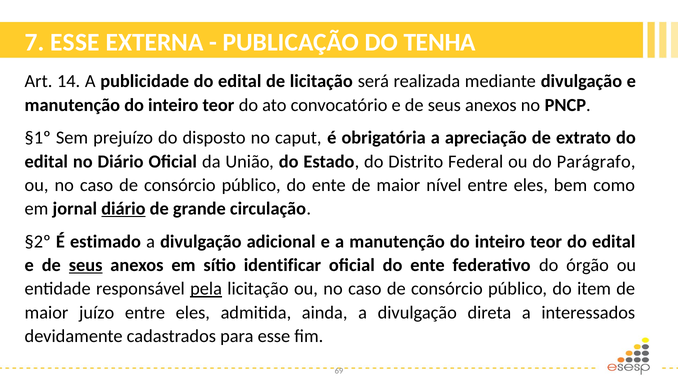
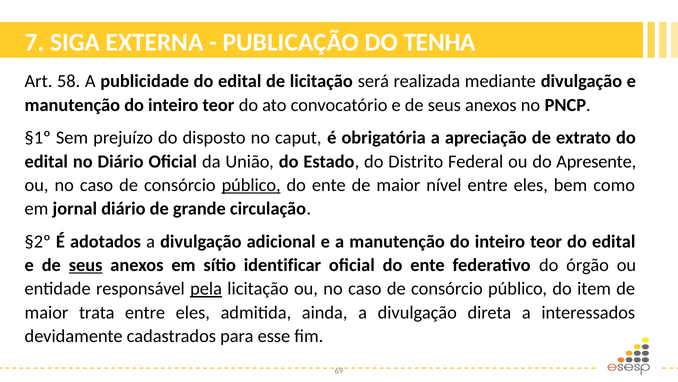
7 ESSE: ESSE -> SIGA (75, 42)
14: 14 -> 58 (69, 81)
Parágrafo: Parágrafo -> Apresente (596, 161)
público underline: none -> present (251, 185)
diário underline: present -> none (123, 208)
estimado: estimado -> adotados (105, 241)
juízo: juízo -> trata (97, 312)
